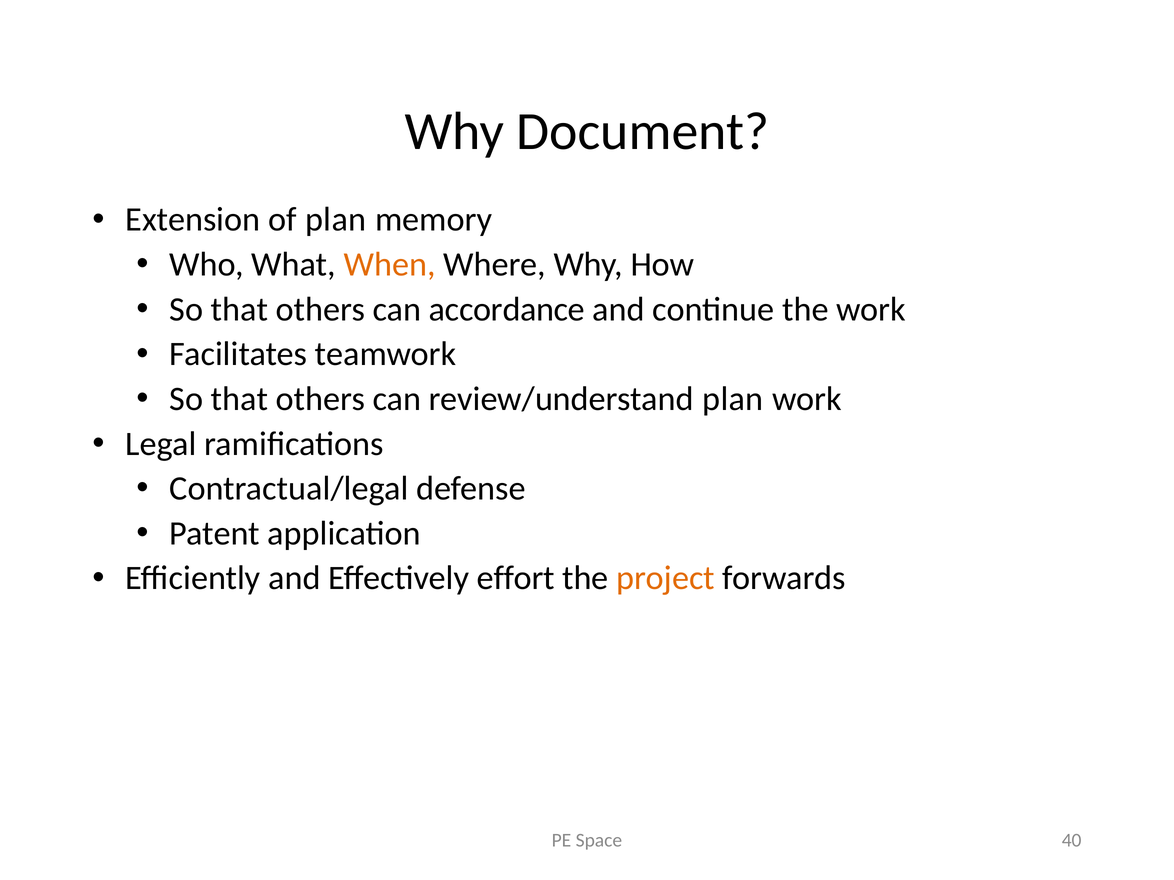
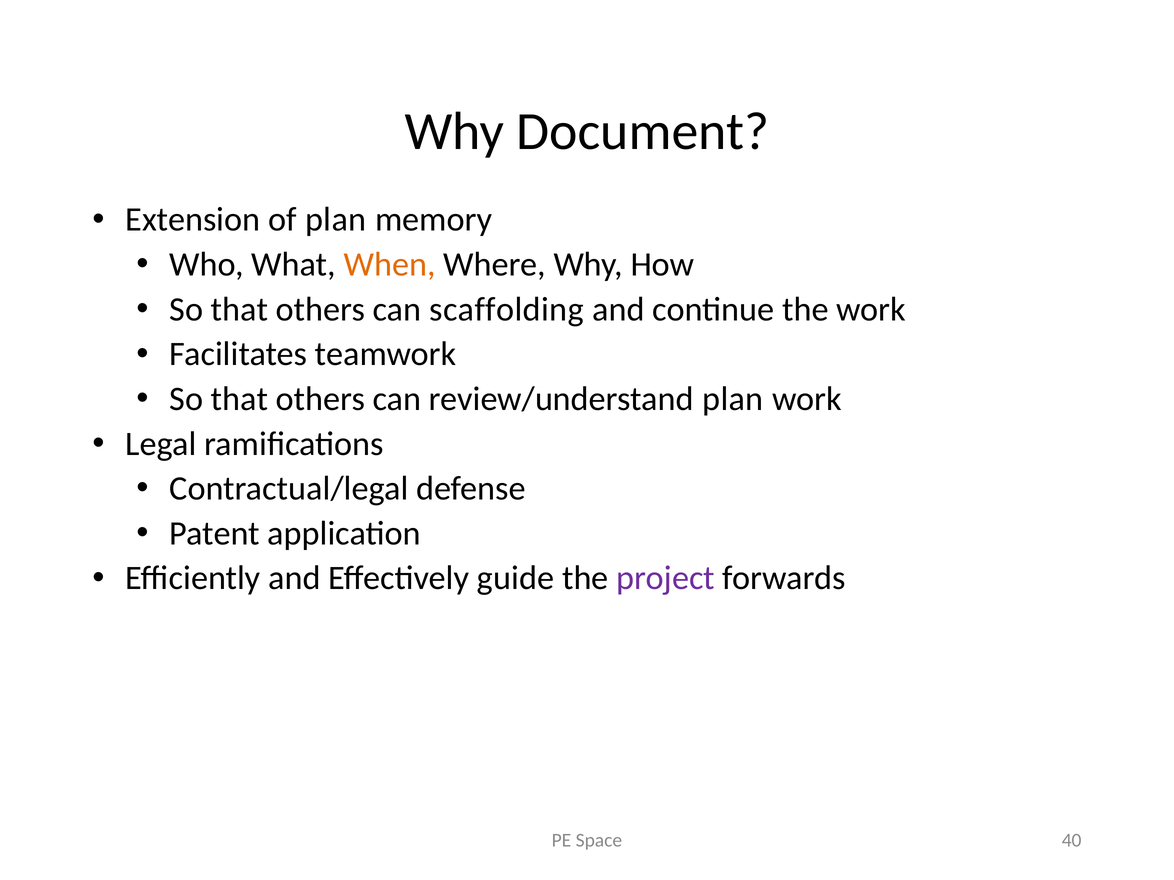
accordance: accordance -> scaffolding (507, 309)
effort: effort -> guide (516, 578)
project colour: orange -> purple (666, 578)
